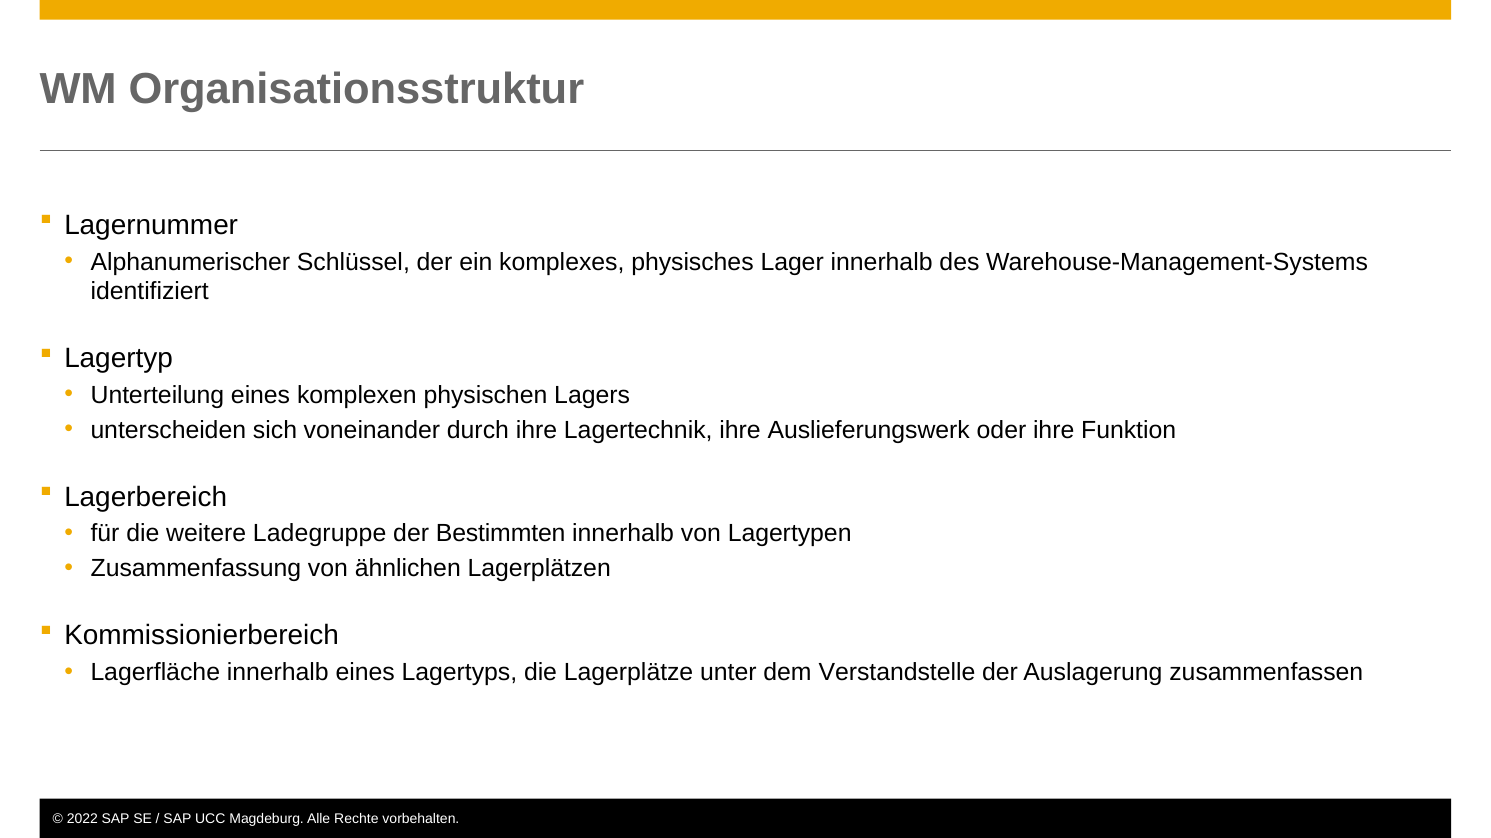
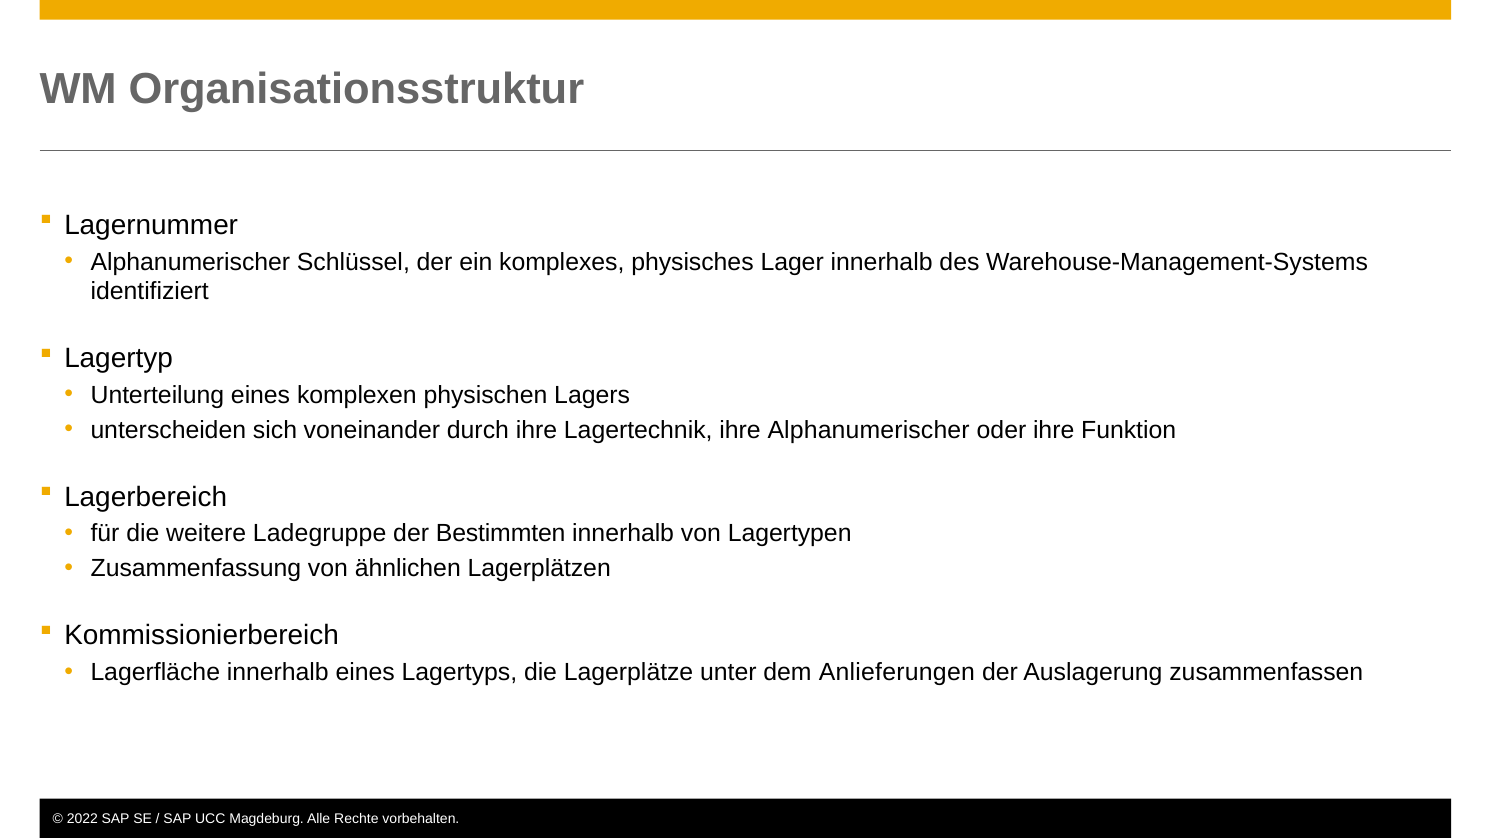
ihre Auslieferungswerk: Auslieferungswerk -> Alphanumerischer (869, 431)
Verstandstelle: Verstandstelle -> Anlieferungen (897, 673)
